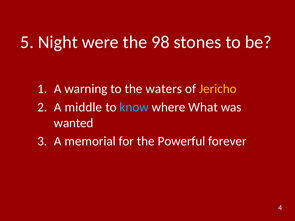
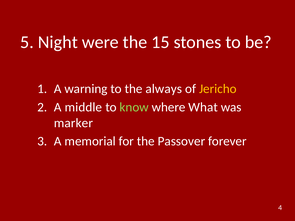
98: 98 -> 15 (160, 42)
waters: waters -> always (164, 89)
know colour: light blue -> light green (134, 107)
wanted: wanted -> marker (73, 123)
Powerful: Powerful -> Passover (181, 141)
